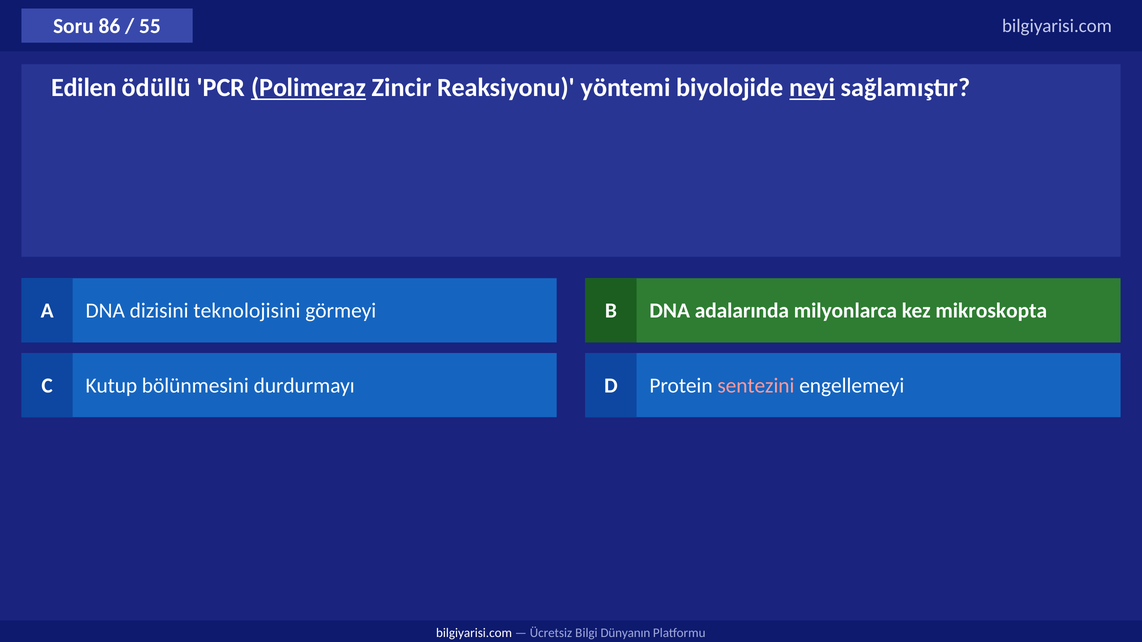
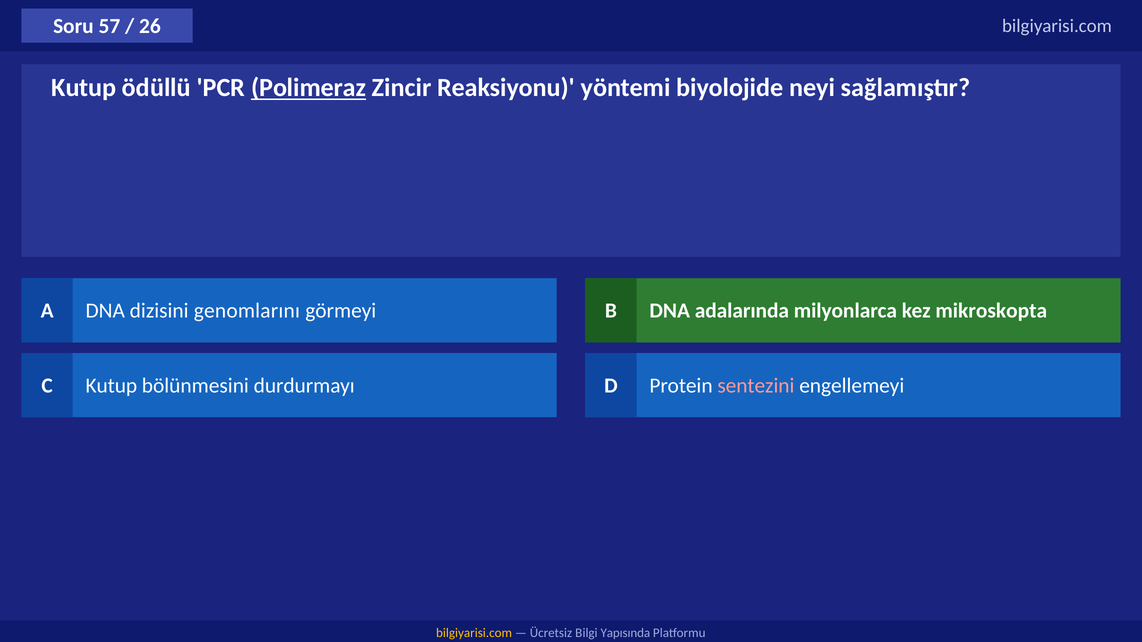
86: 86 -> 57 (109, 26)
55: 55 -> 26 (150, 26)
Edilen: Edilen -> Kutup (84, 88)
neyi underline: present -> none (812, 88)
teknolojisini: teknolojisini -> genomlarını (247, 311)
bilgiyarisi.com colour: white -> yellow (474, 633)
Dünyanın: Dünyanın -> Yapısında (625, 633)
